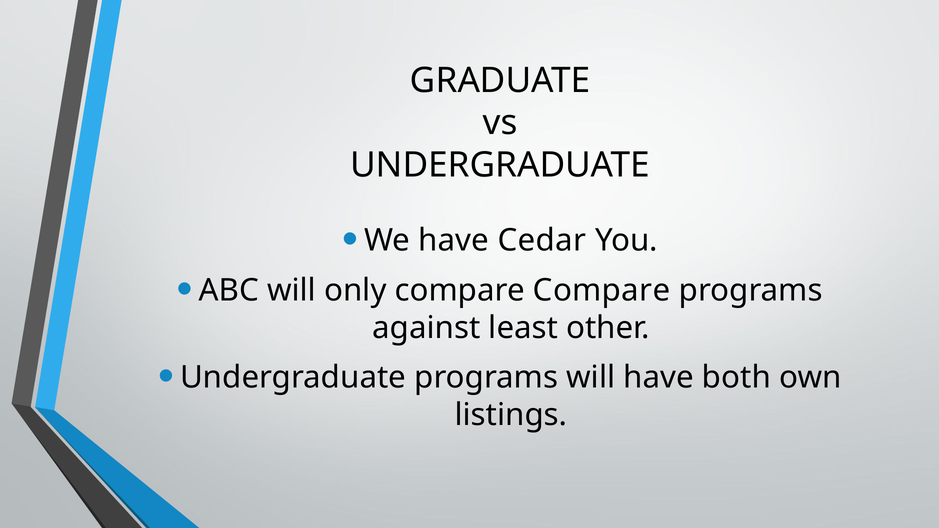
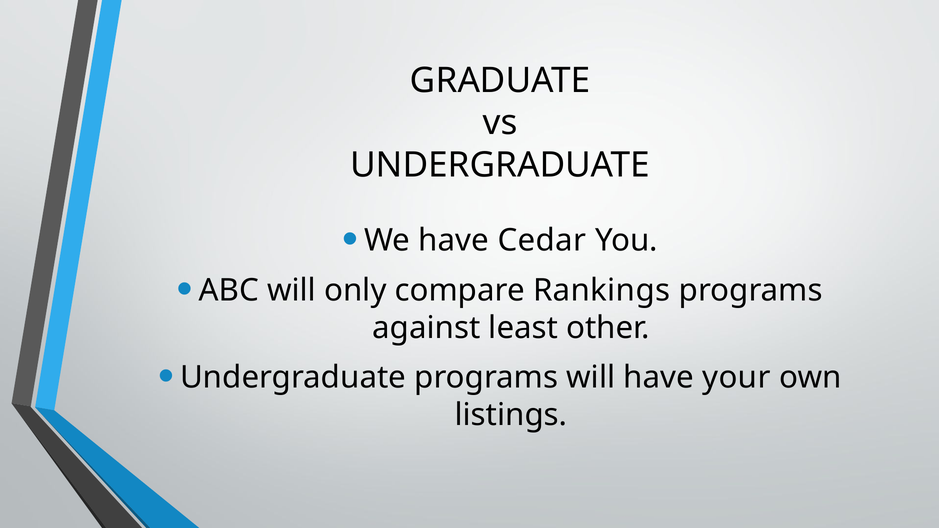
compare Compare: Compare -> Rankings (602, 290)
both: both -> your (736, 378)
